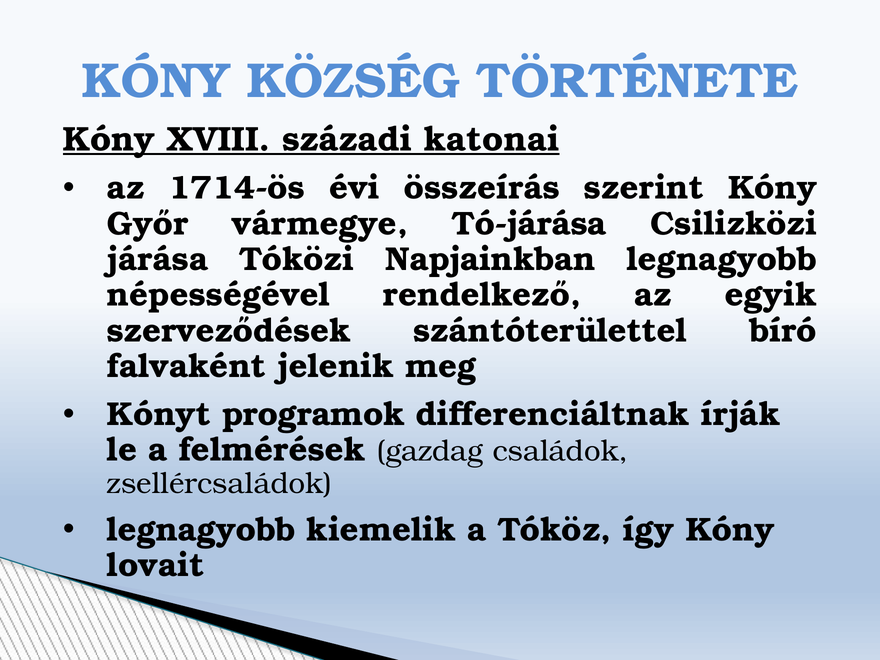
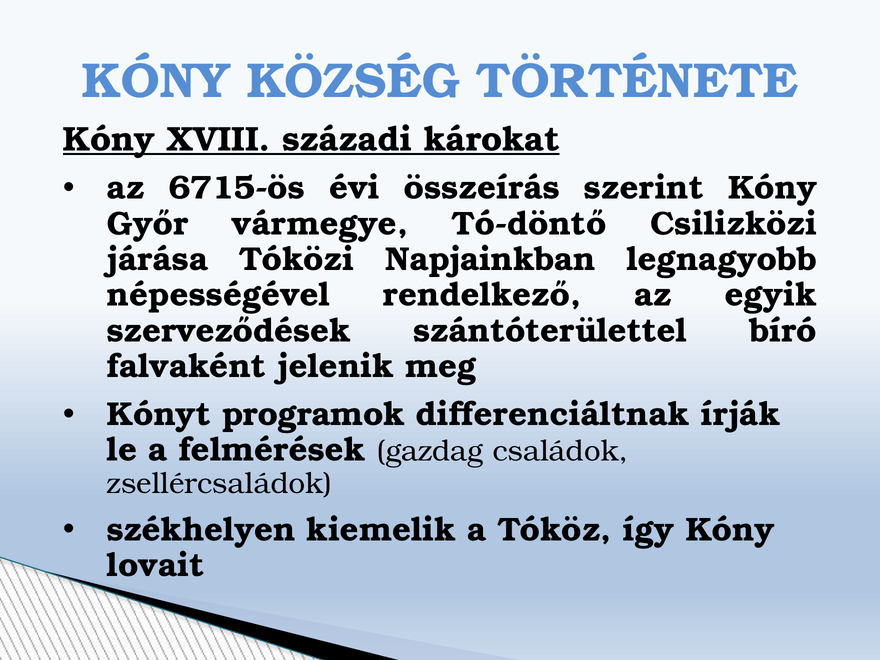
katonai: katonai -> károkat (492, 139)
1714-ös: 1714-ös -> 6715-ös (237, 188)
Tó-járása: Tó-járása -> Tó-döntő (529, 224)
legnagyobb: legnagyobb -> székhelyen (201, 530)
